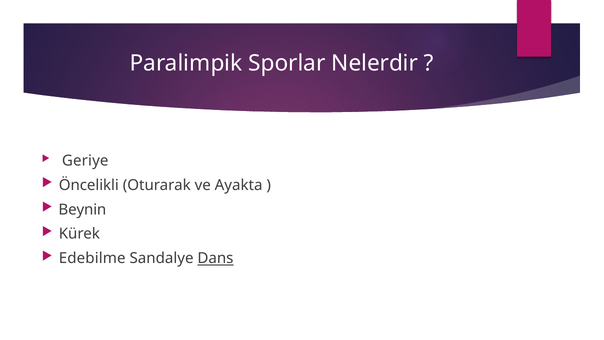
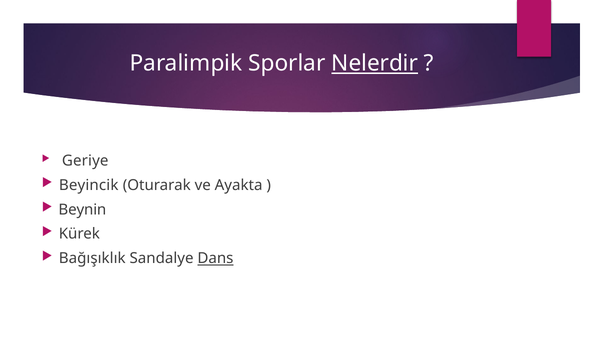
Nelerdir underline: none -> present (375, 63)
Öncelikli: Öncelikli -> Beyincik (89, 185)
Edebilme: Edebilme -> Bağışıklık (92, 258)
